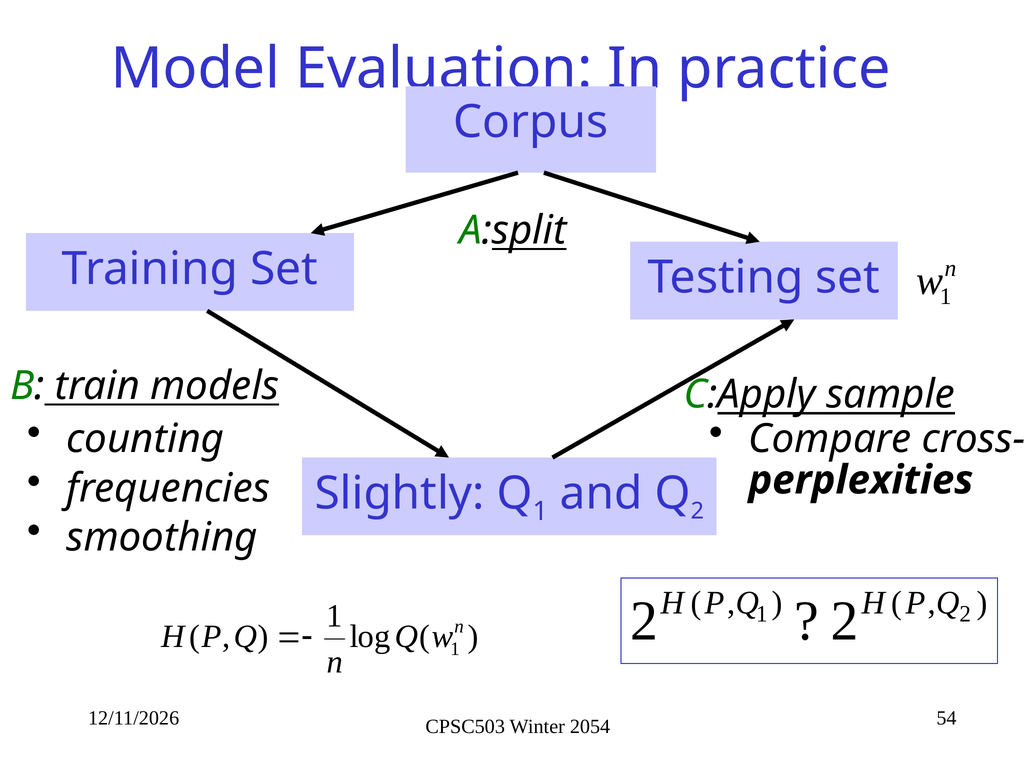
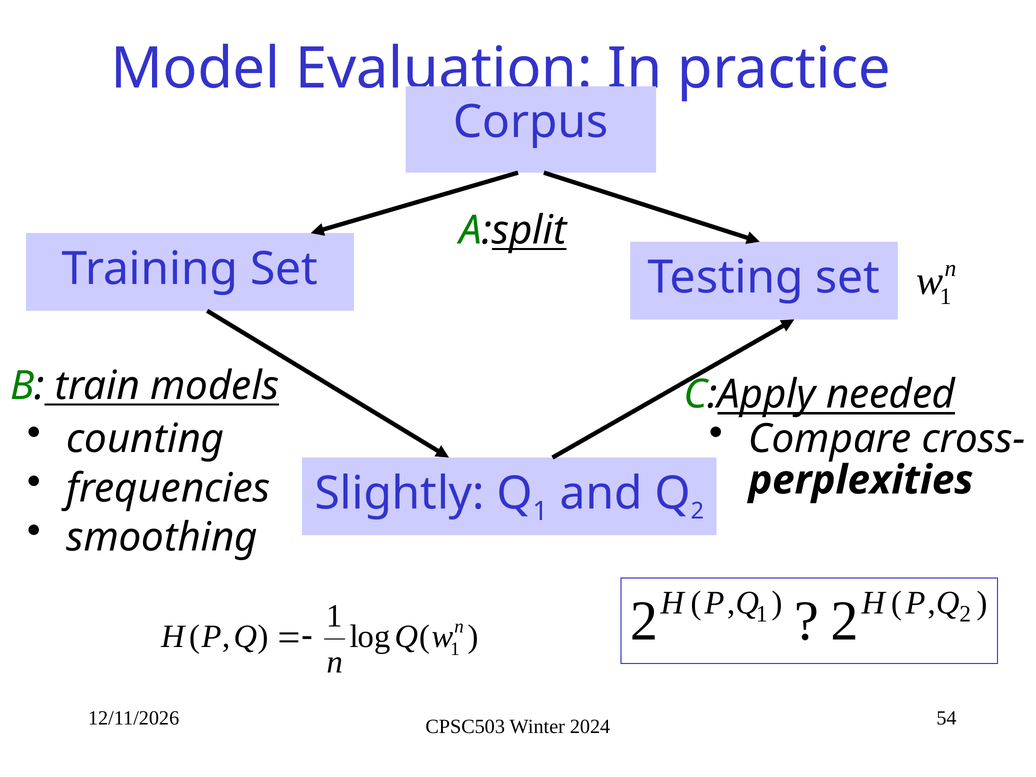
sample: sample -> needed (891, 395)
2054: 2054 -> 2024 (590, 727)
